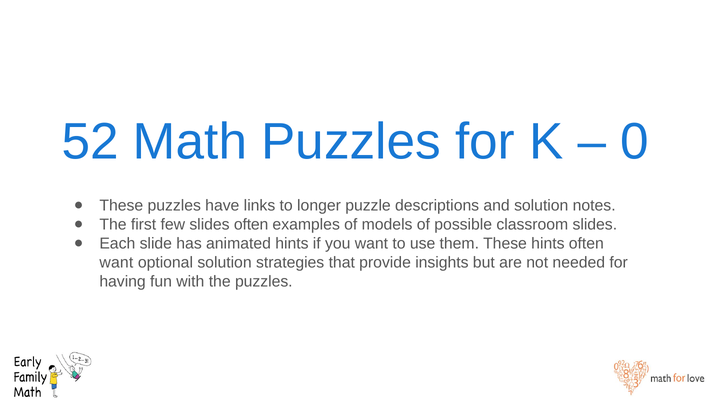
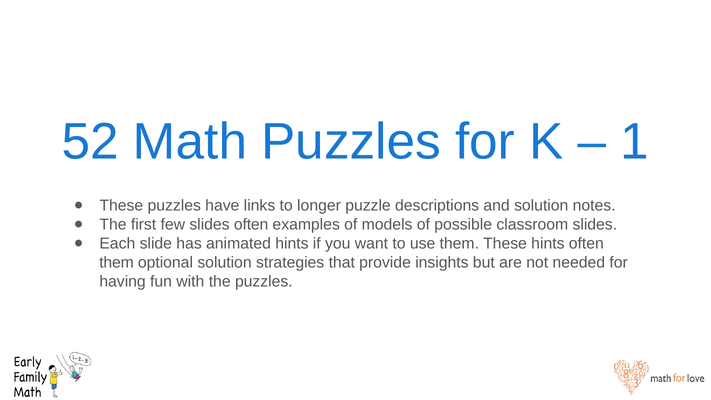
0: 0 -> 1 (635, 142)
want: want -> them (117, 262)
